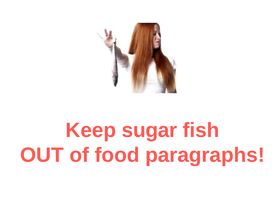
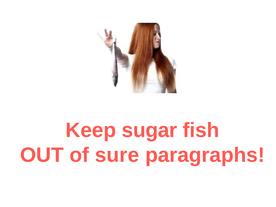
food: food -> sure (117, 155)
